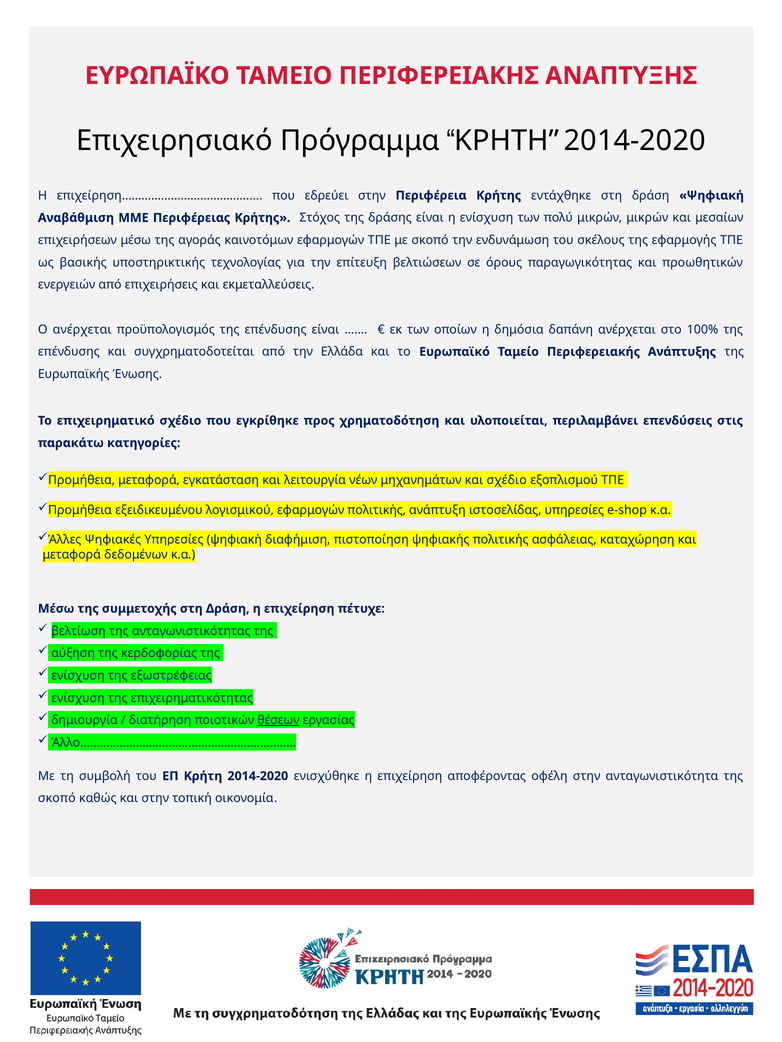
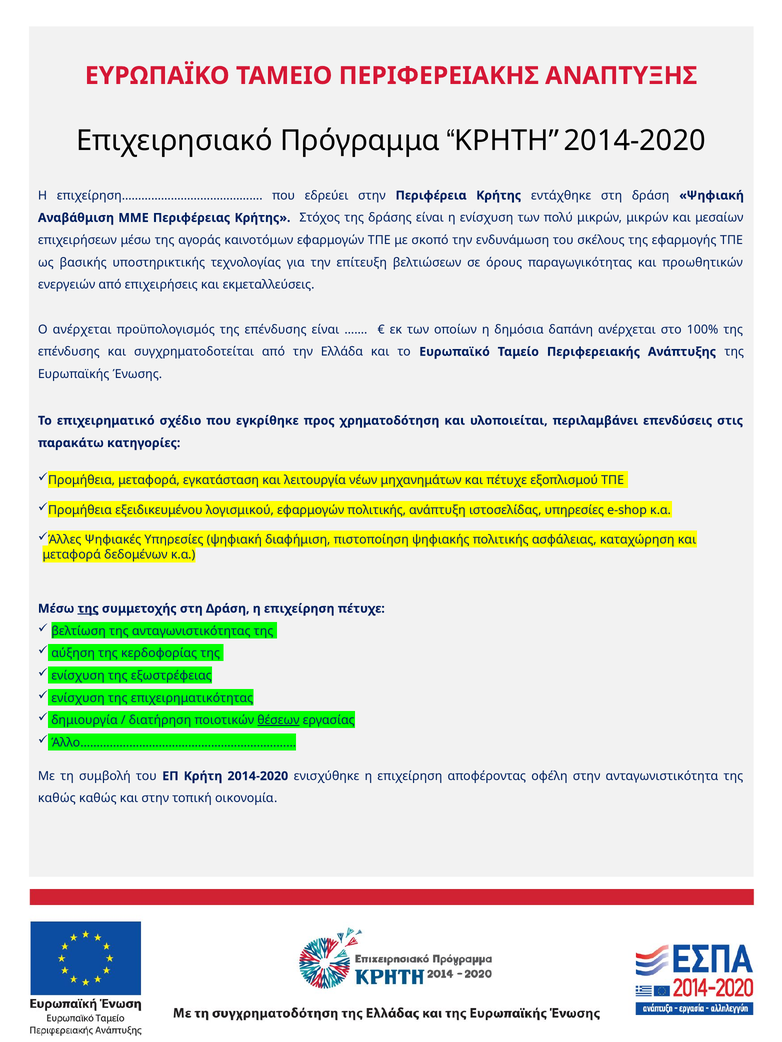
και σχέδιο: σχέδιο -> πέτυχε (507, 480)
της underline: none -> present (88, 609)
σκοπό: σκοπό -> καθώς (57, 799)
